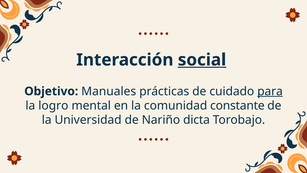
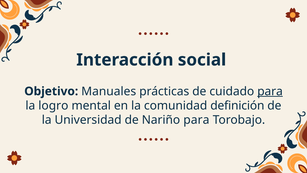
social underline: present -> none (202, 60)
constante: constante -> definición (237, 105)
Nariño dicta: dicta -> para (196, 120)
